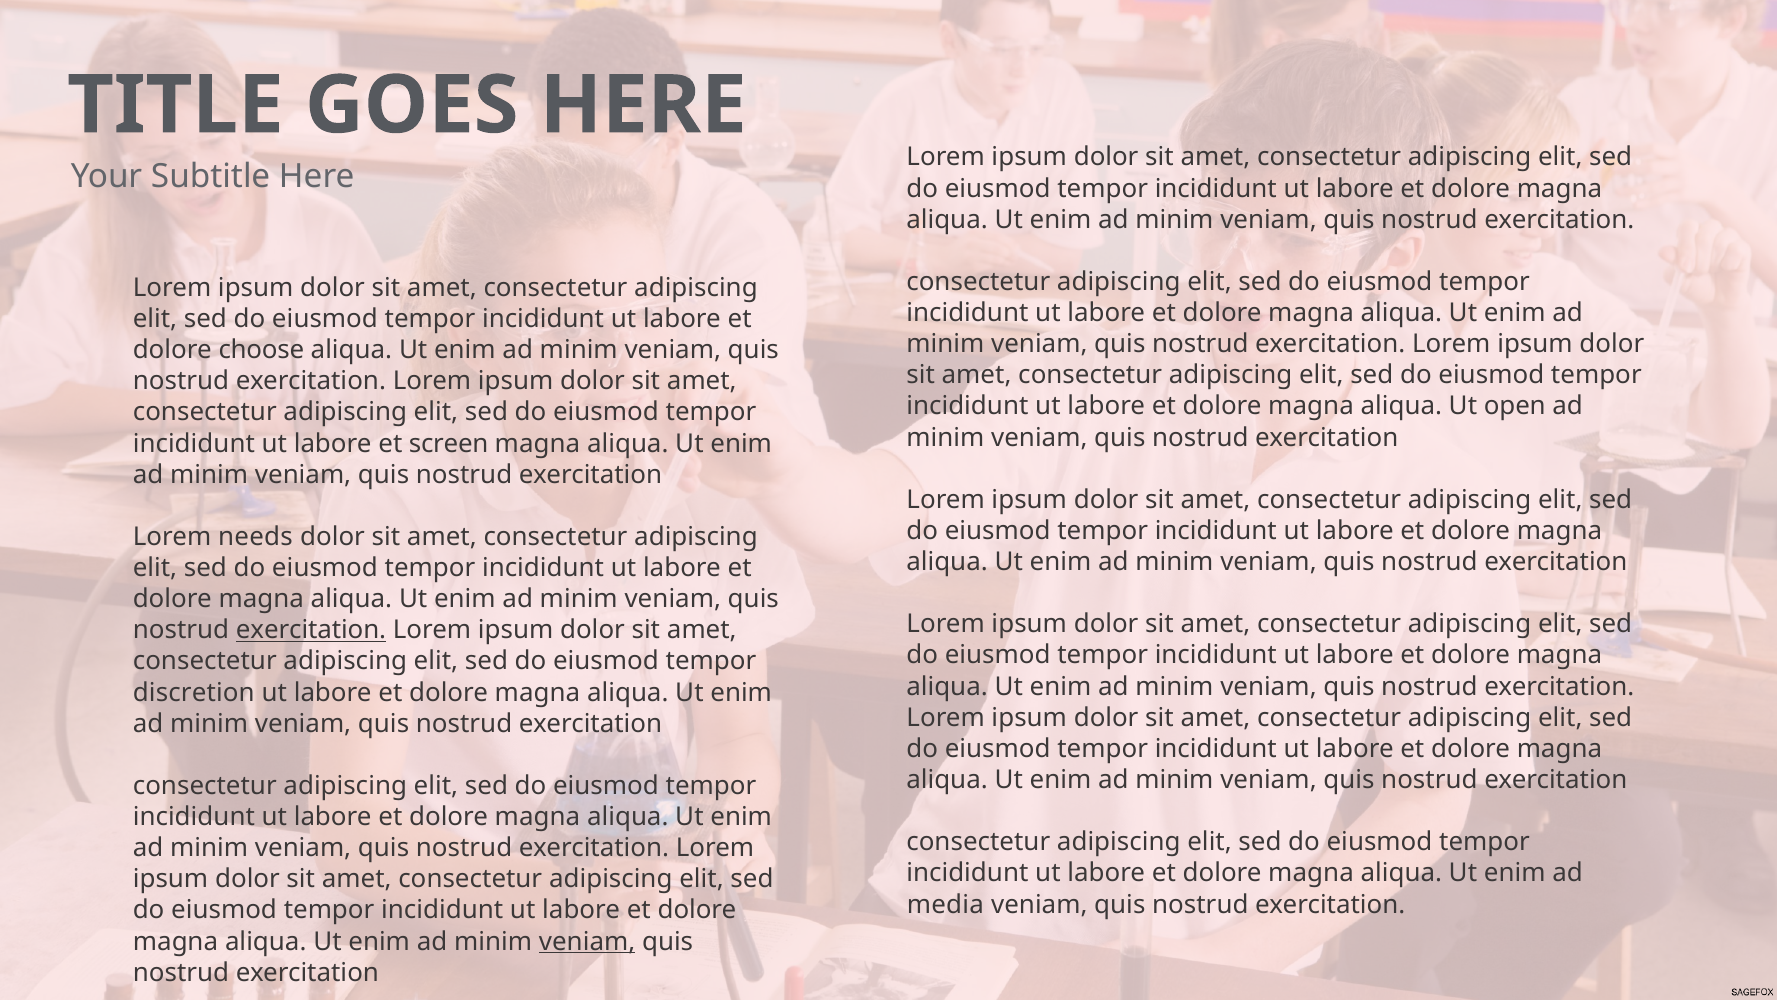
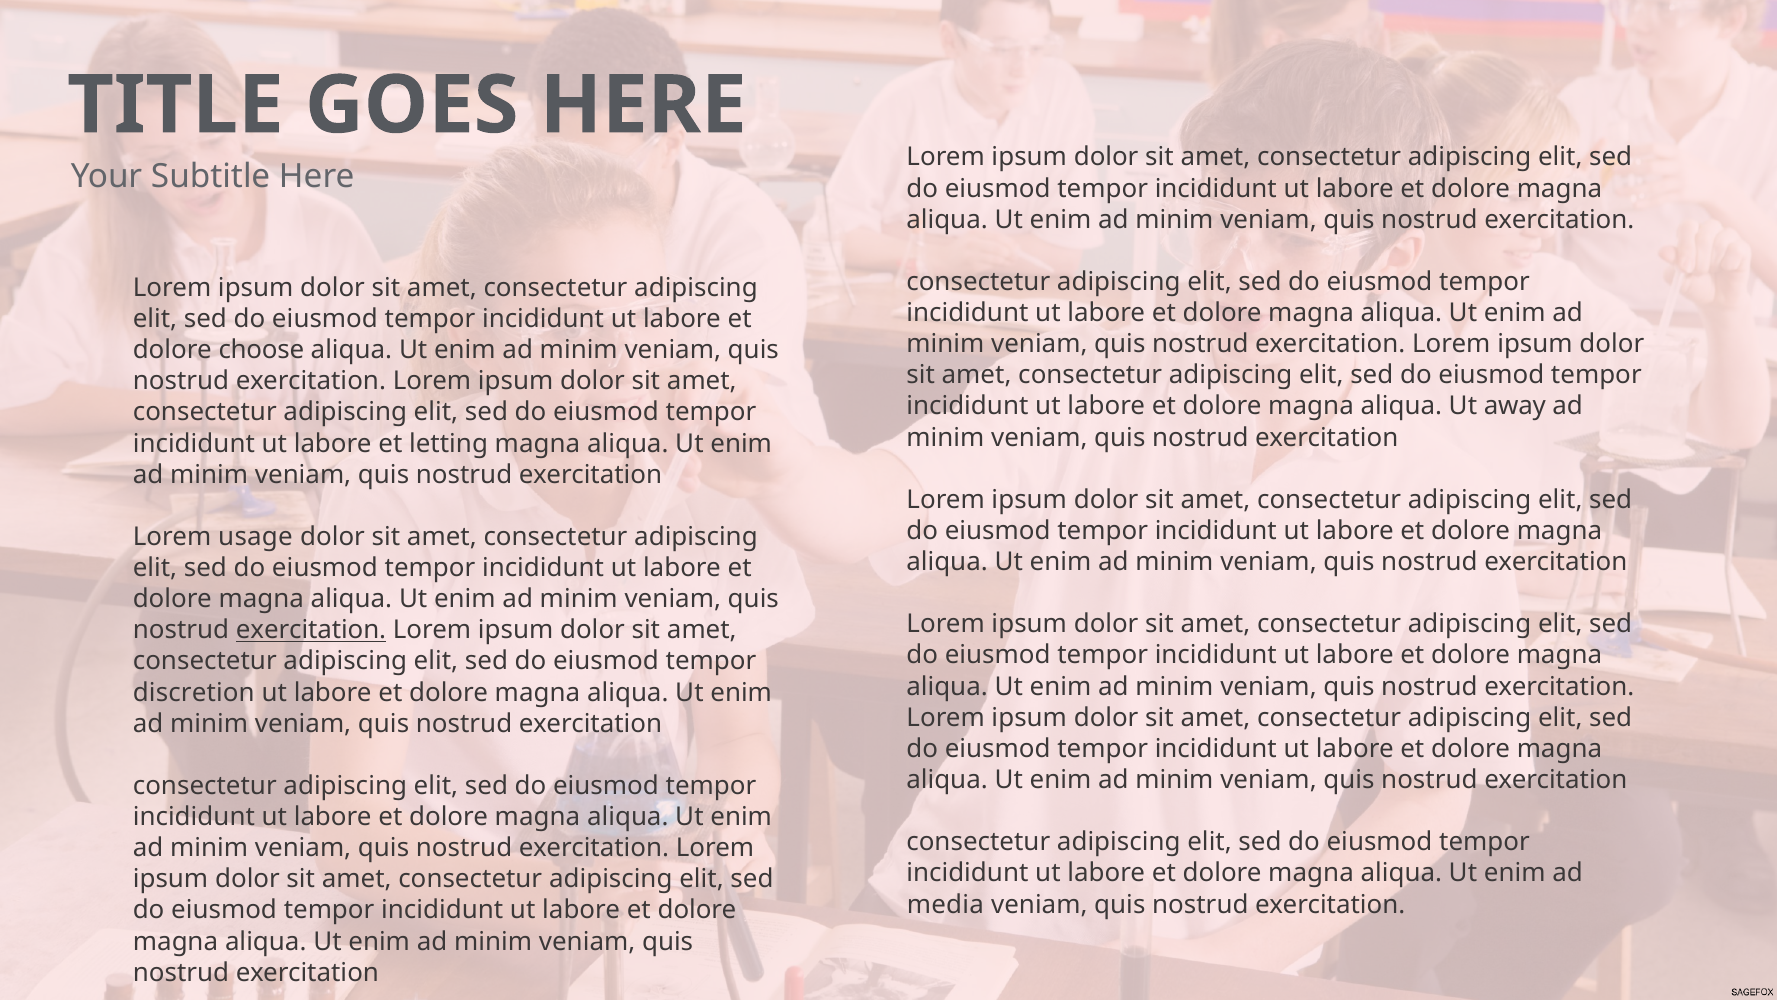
open: open -> away (1515, 406)
screen: screen -> letting (448, 443)
needs: needs -> usage (256, 537)
veniam underline: present -> none (587, 941)
